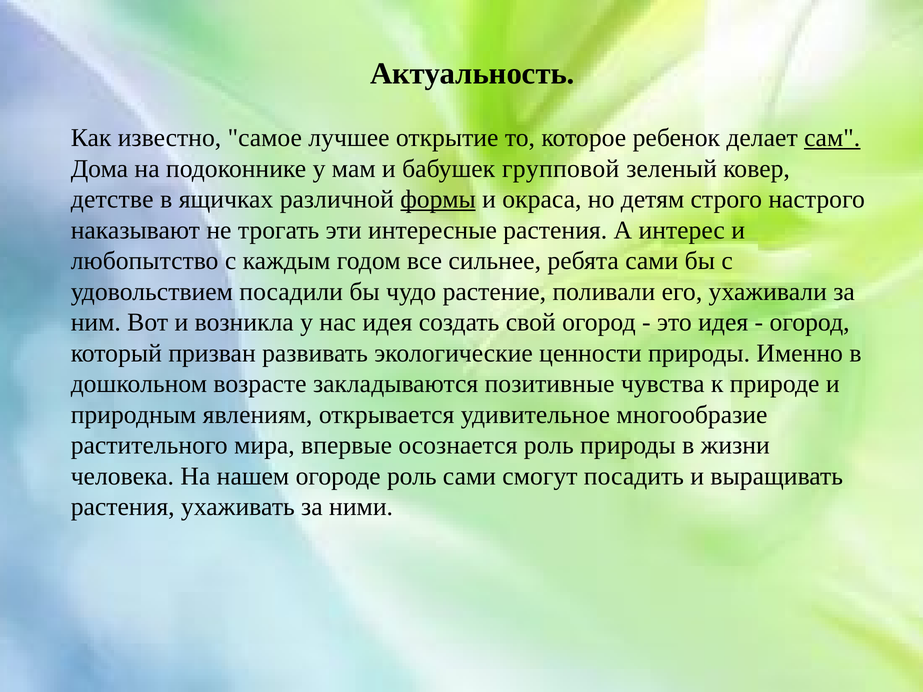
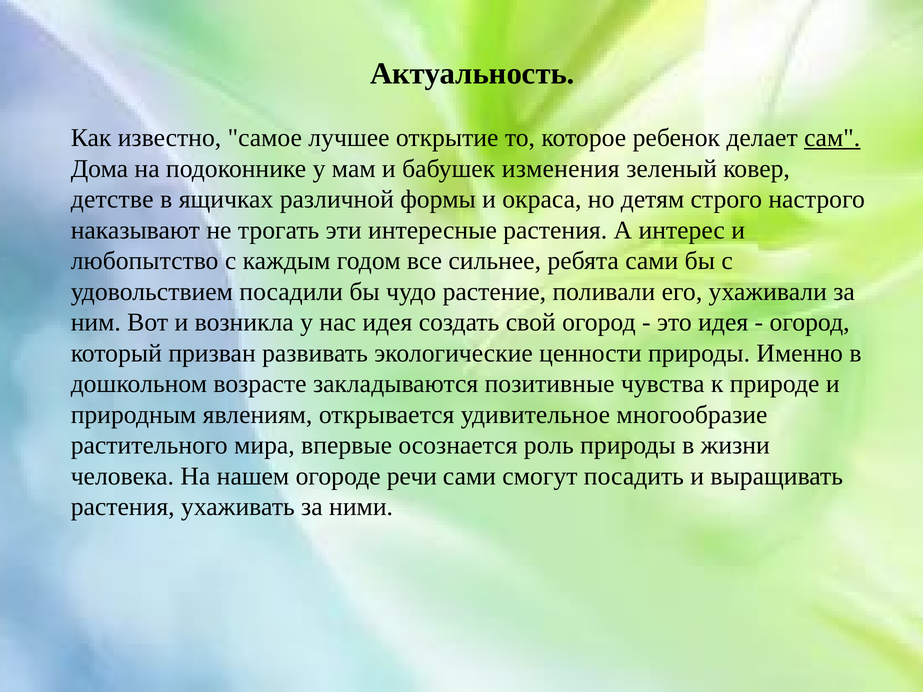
групповой: групповой -> изменения (561, 169)
формы underline: present -> none (438, 199)
огороде роль: роль -> речи (412, 476)
